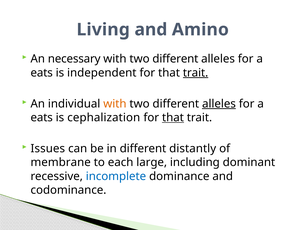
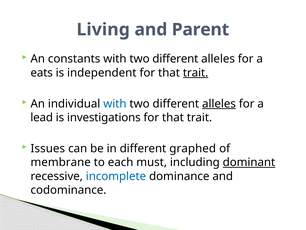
Amino: Amino -> Parent (201, 30)
necessary: necessary -> constants (74, 59)
with colour: orange -> blue (115, 104)
eats: eats -> lead (42, 117)
cephalization: cephalization -> investigations (104, 117)
that underline: present -> none (173, 117)
distantly: distantly -> graphed (193, 148)
large: large -> must (152, 162)
dominant underline: none -> present (249, 162)
